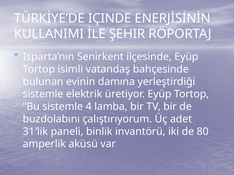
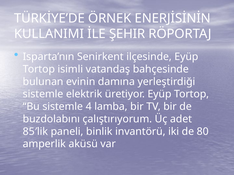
IÇINDE: IÇINDE -> ÖRNEK (110, 18)
31′lik: 31′lik -> 85′lik (35, 132)
